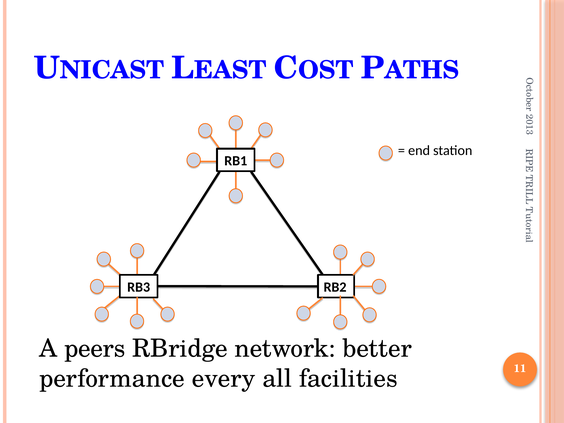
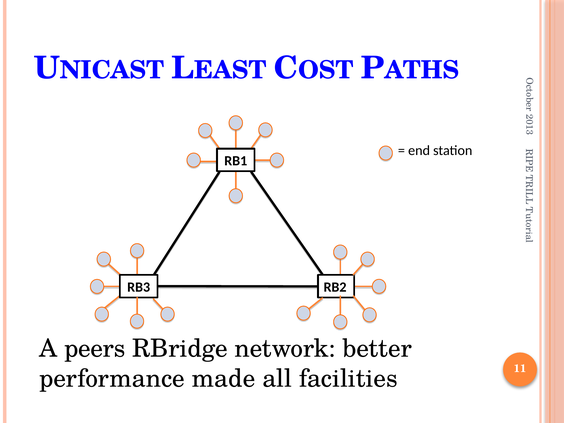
every: every -> made (223, 379)
